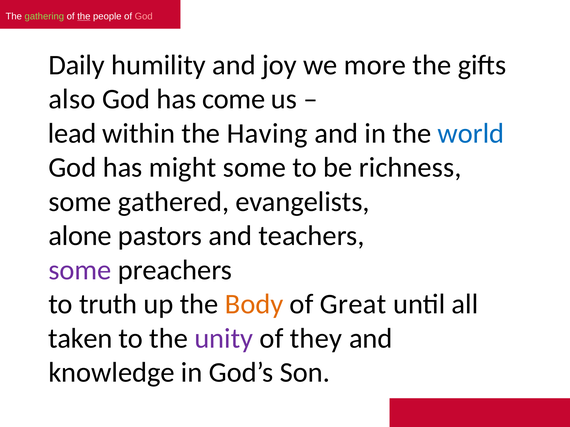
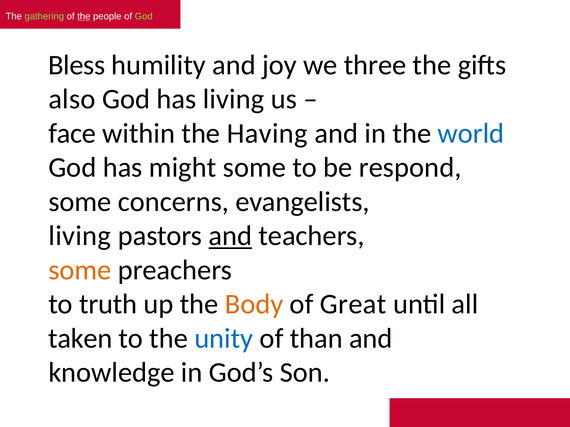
God colour: pink -> light green (144, 16)
Daily: Daily -> Bless (77, 65)
more: more -> three (375, 65)
has come: come -> living (234, 99)
lead: lead -> face (72, 133)
richness: richness -> respond (410, 168)
gathered: gathered -> concerns (173, 202)
alone: alone -> living (80, 236)
and underline: none -> present (230, 236)
some colour: purple -> orange (80, 270)
unity colour: purple -> blue (224, 339)
they: they -> than (316, 339)
